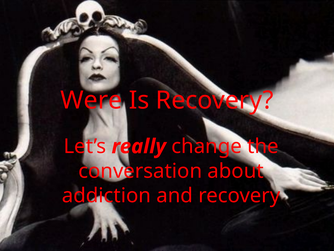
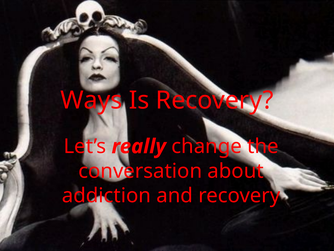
Were: Were -> Ways (91, 100)
